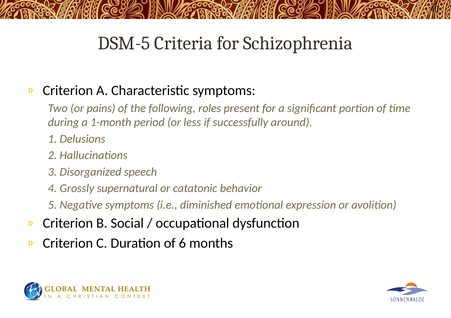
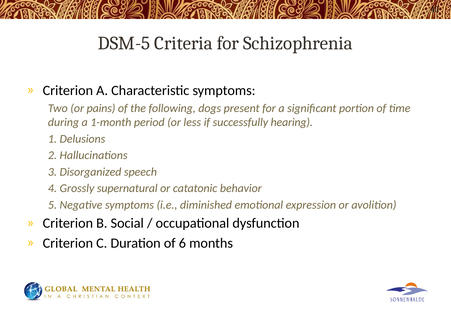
roles: roles -> dogs (210, 108)
around: around -> hearing (292, 122)
